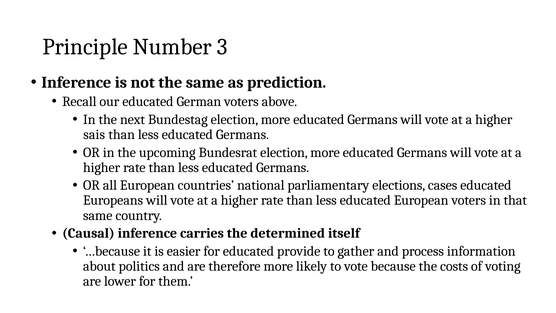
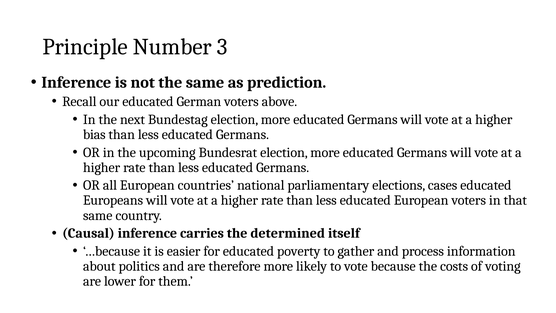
sais: sais -> bias (94, 134)
provide: provide -> poverty (299, 251)
